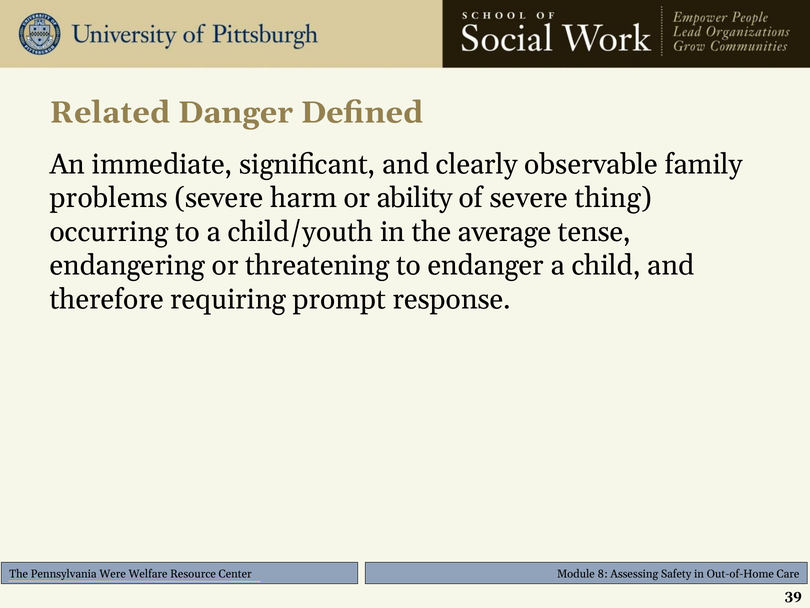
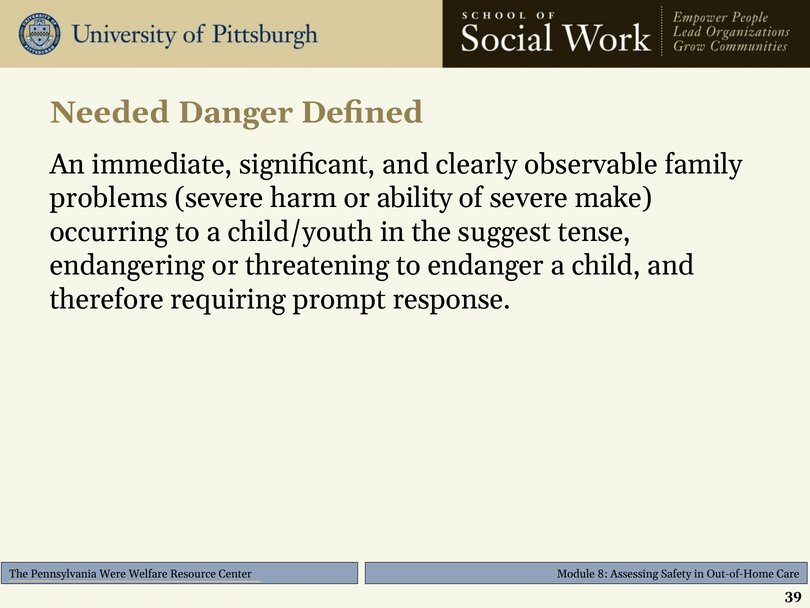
Related: Related -> Needed (110, 112)
thing: thing -> make (614, 198)
average: average -> suggest (504, 232)
